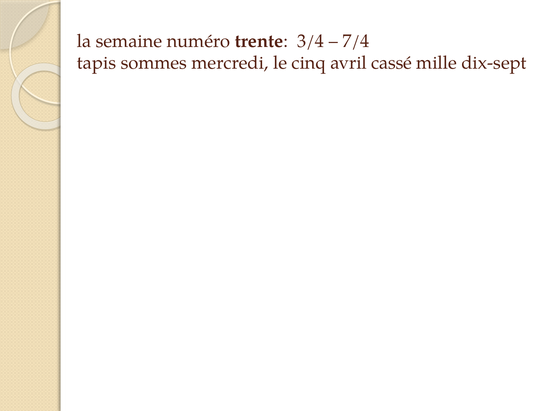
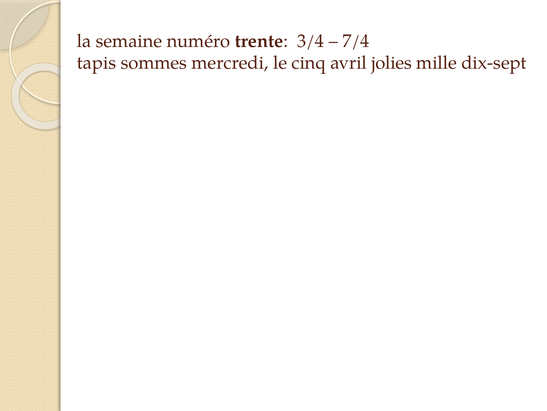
cassé: cassé -> jolies (392, 63)
